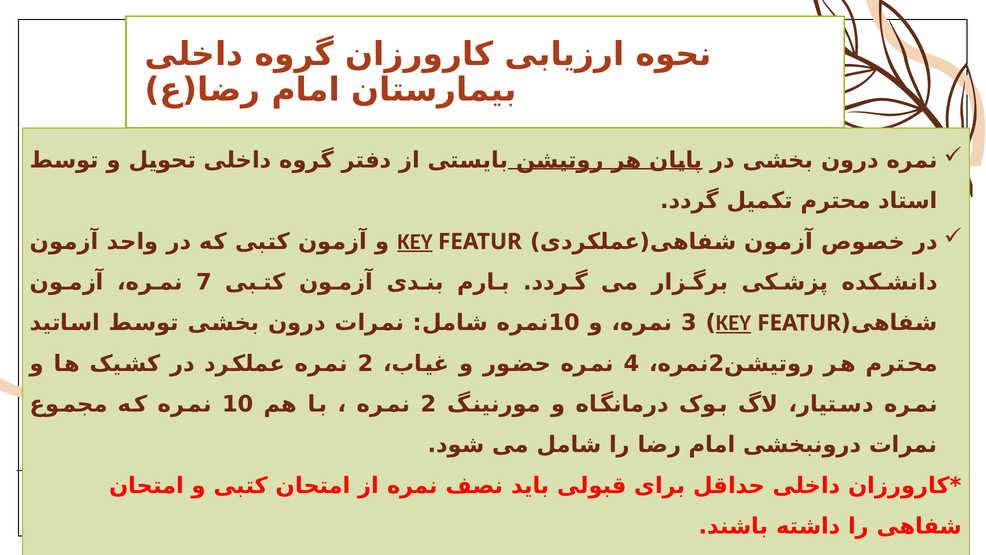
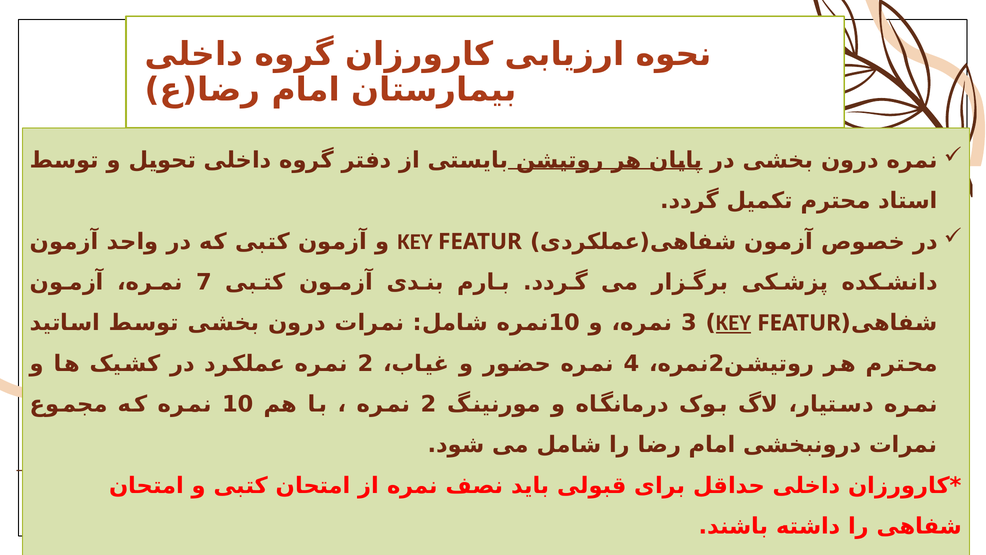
KEY underline: present -> none (415, 241)
